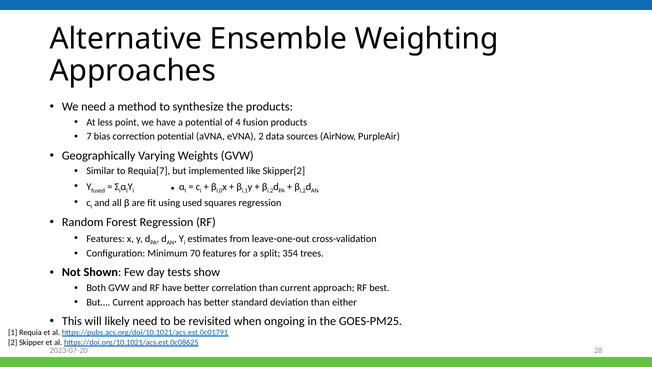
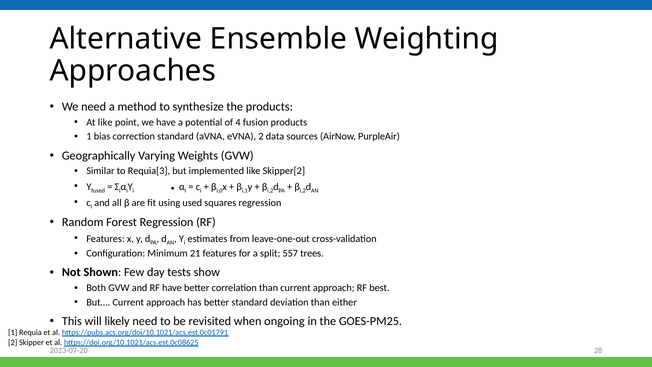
At less: less -> like (105, 122)
7: 7 -> 1 (89, 137)
correction potential: potential -> standard (175, 137)
Requia[7: Requia[7 -> Requia[3 (149, 171)
70: 70 -> 21 (195, 253)
354: 354 -> 557 (290, 253)
